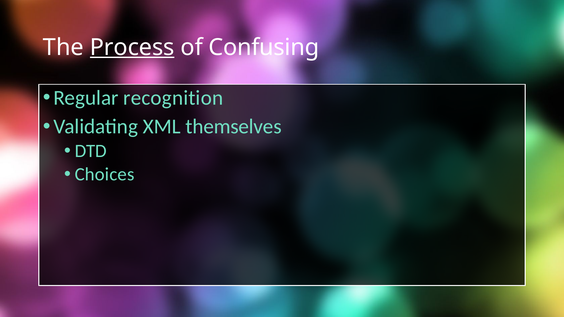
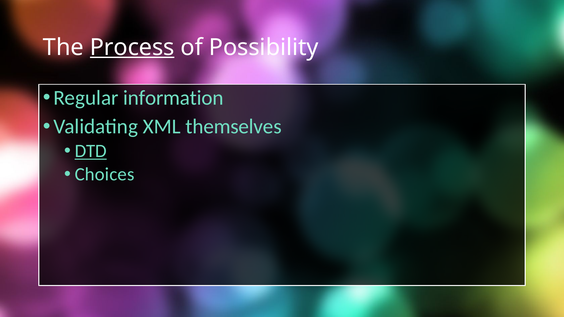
Confusing: Confusing -> Possibility (264, 47)
recognition: recognition -> information (173, 98)
DTD underline: none -> present (91, 151)
